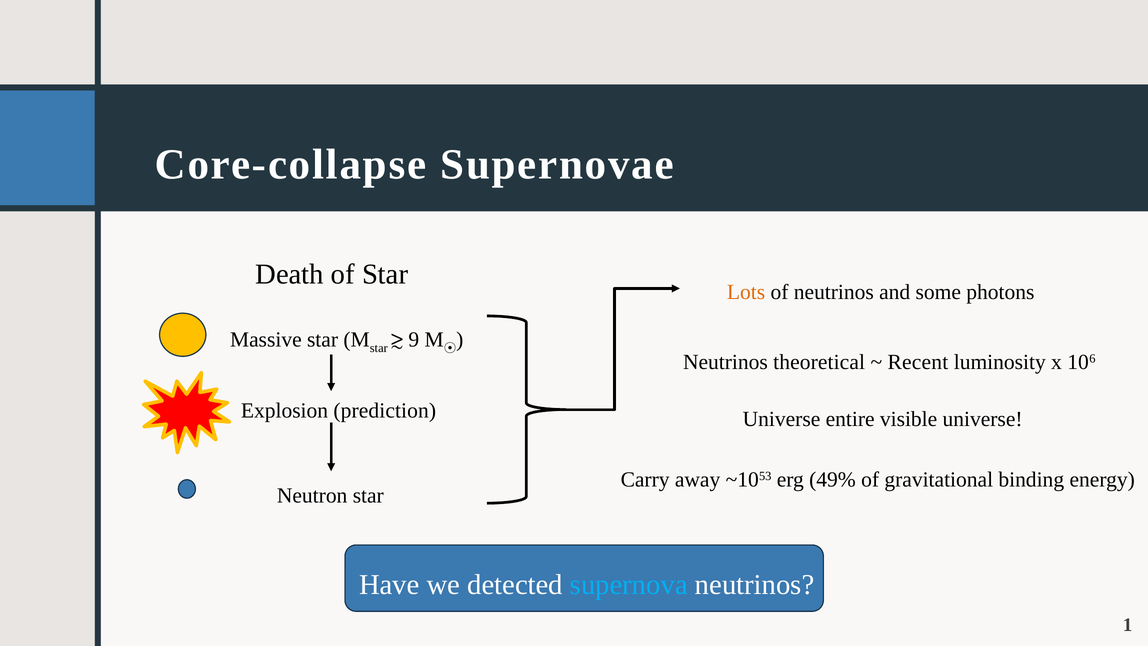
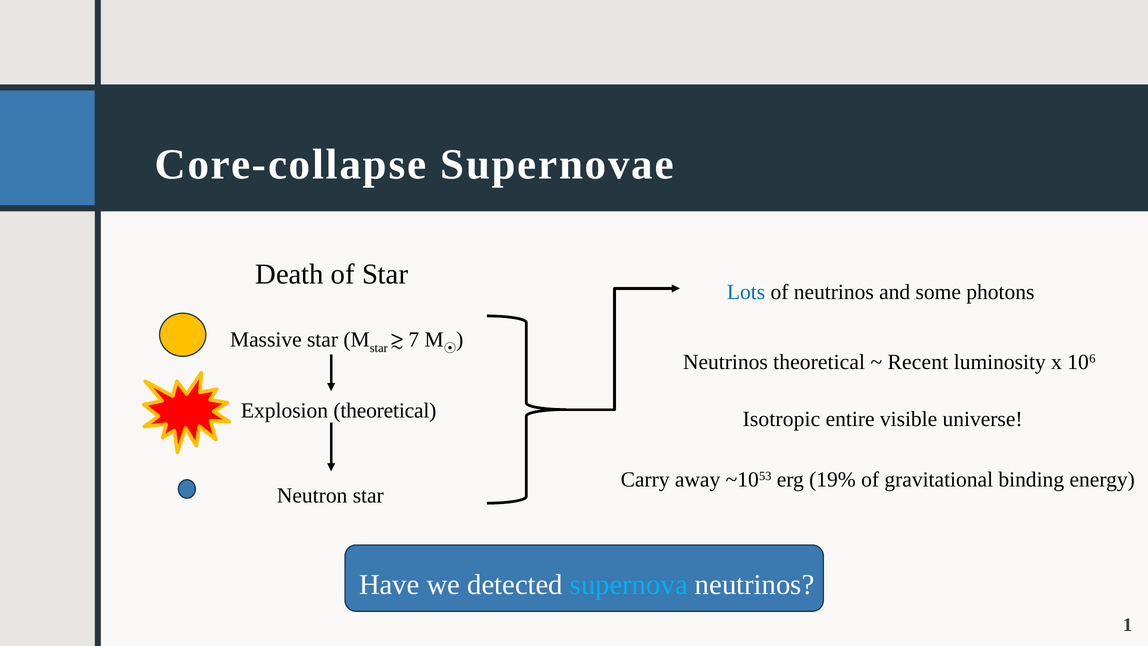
Lots colour: orange -> blue (746, 292)
9: 9 -> 7 (414, 339)
Explosion prediction: prediction -> theoretical (385, 411)
Universe: Universe -> Isotropic (781, 419)
49%: 49% -> 19% (832, 479)
